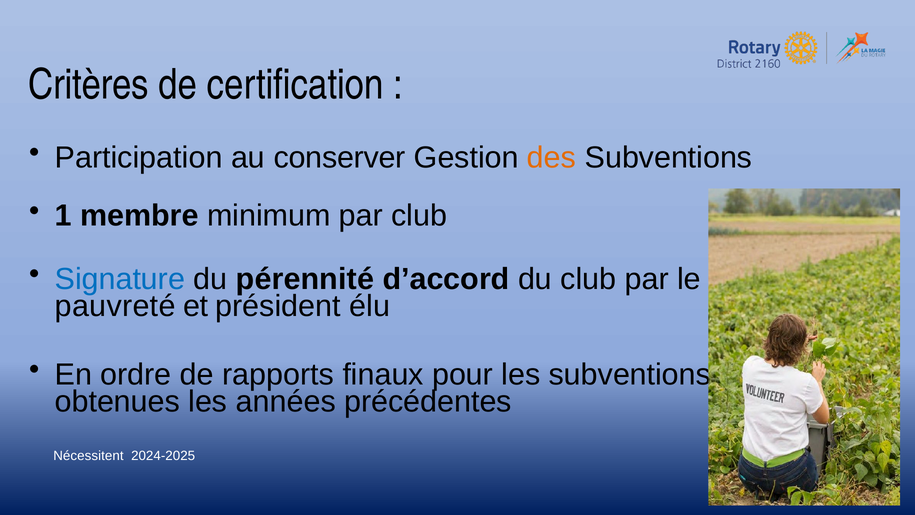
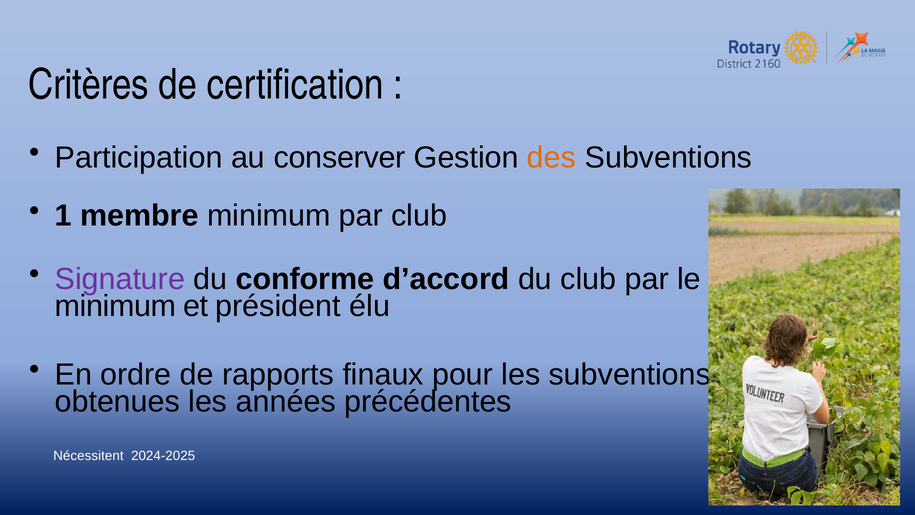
Signature colour: blue -> purple (120, 279)
pérennité: pérennité -> conforme (305, 279)
pauvreté: pauvreté -> minimum (115, 306)
